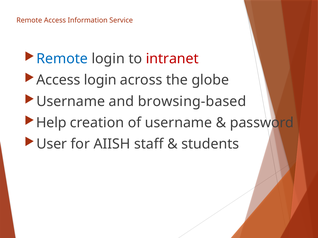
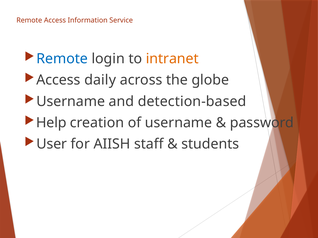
intranet colour: red -> orange (172, 59)
Access login: login -> daily (100, 80)
browsing-based: browsing-based -> detection-based (192, 102)
